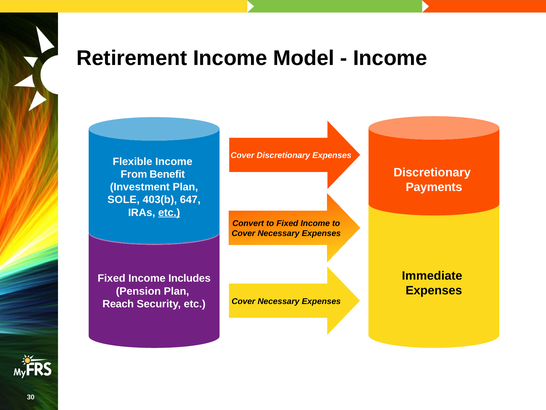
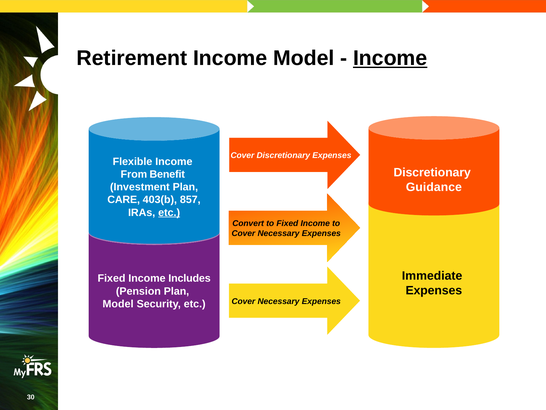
Income underline: none -> present (390, 58)
Payments: Payments -> Guidance (434, 187)
SOLE: SOLE -> CARE (124, 200)
647: 647 -> 857 (190, 200)
Reach: Reach -> Model (118, 304)
